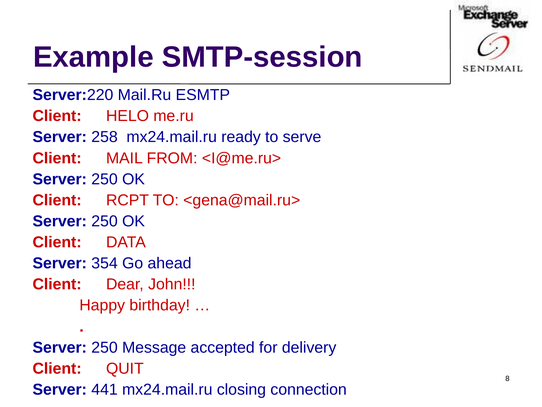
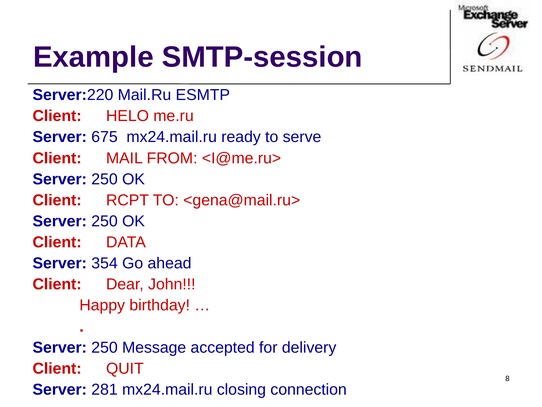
258: 258 -> 675 (105, 137)
441: 441 -> 281 (105, 389)
